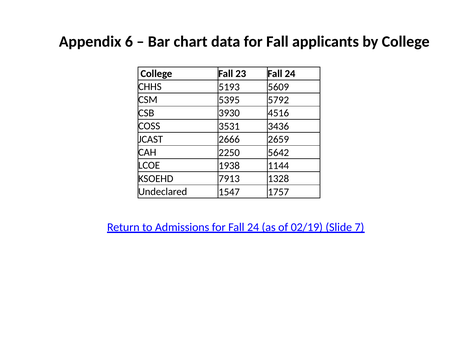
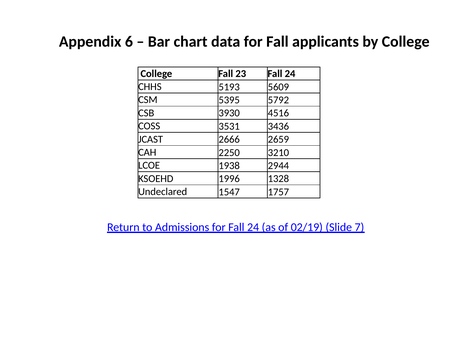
5642: 5642 -> 3210 (278, 152)
1144: 1144 -> 2944 (278, 166)
7913: 7913 -> 1996 (229, 179)
